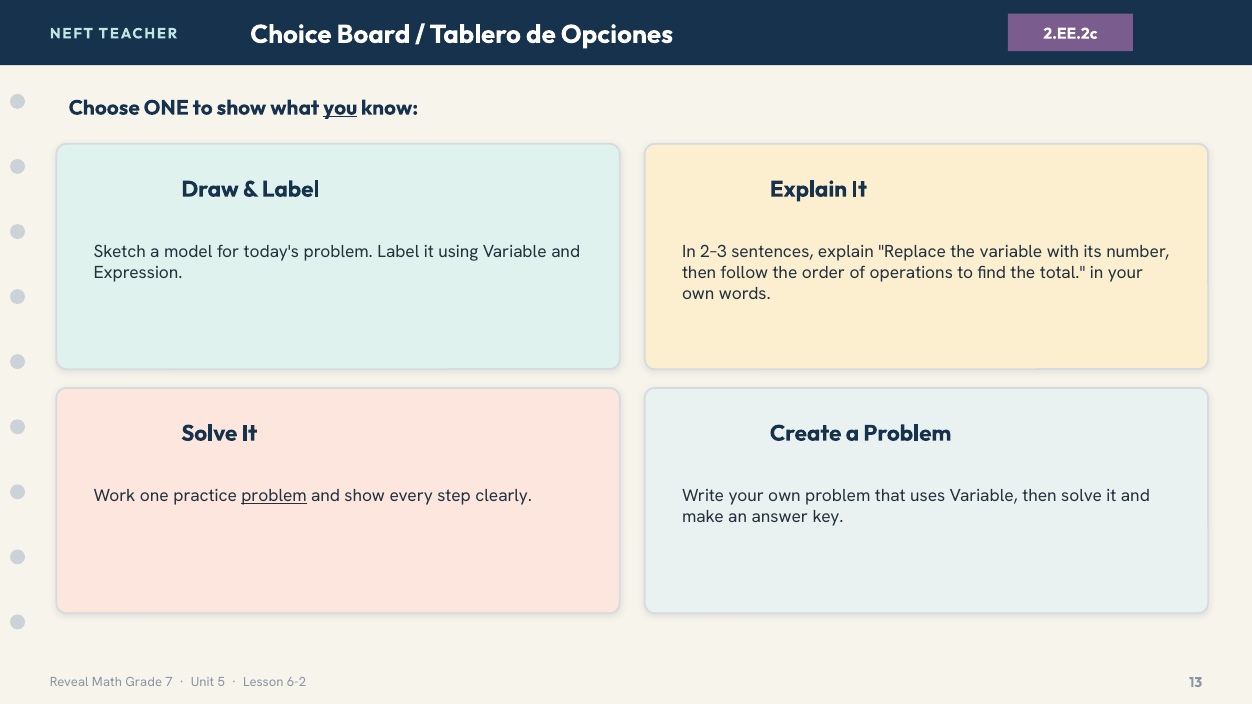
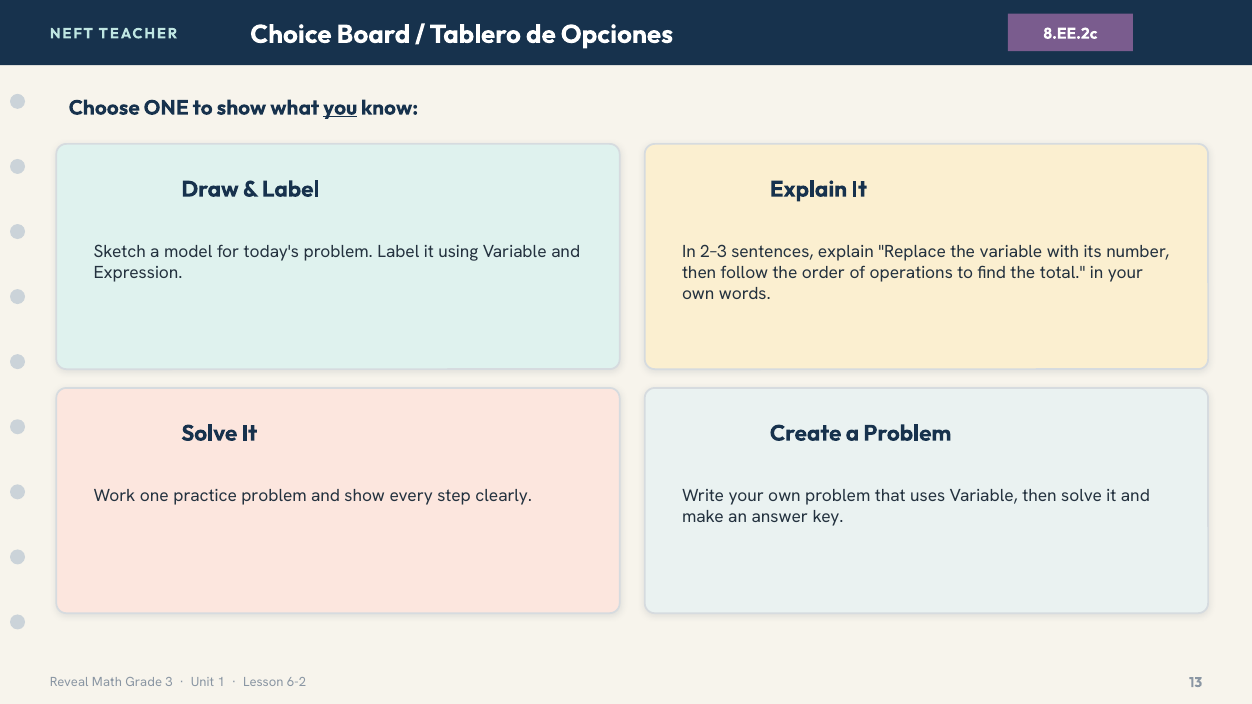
2.EE.2c: 2.EE.2c -> 8.EE.2c (1070, 34)
problem underline: present -> none (274, 496)
7: 7 -> 3 (169, 683)
5: 5 -> 1 (221, 683)
